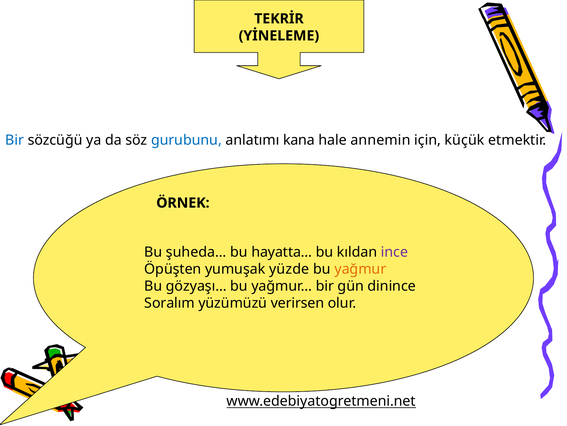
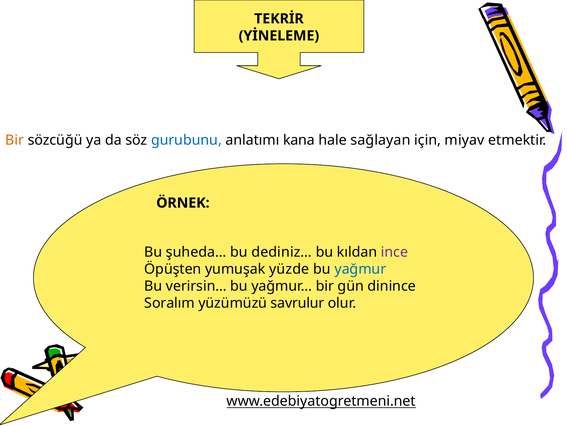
Bir colour: blue -> orange (15, 140)
annemin: annemin -> sağlayan (380, 140)
küçük: küçük -> miyav (465, 140)
hayatta…: hayatta… -> dediniz… (282, 252)
yağmur colour: orange -> blue (360, 269)
gözyaşı…: gözyaşı… -> verirsin… (196, 286)
verirsen: verirsen -> savrulur (297, 303)
